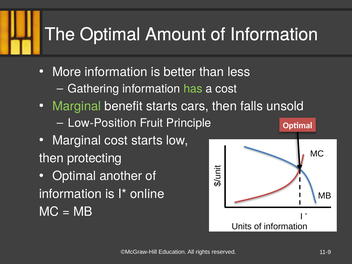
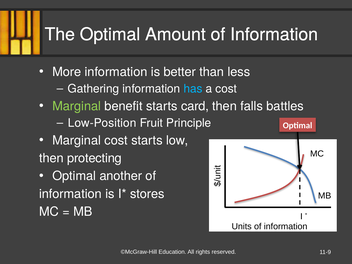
has colour: light green -> light blue (193, 89)
cars: cars -> card (195, 106)
unsold: unsold -> battles (285, 106)
online: online -> stores (147, 194)
